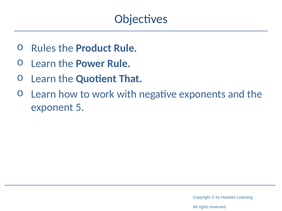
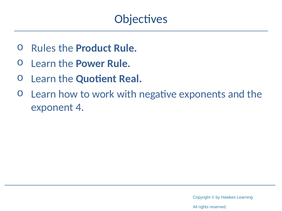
That: That -> Real (131, 79)
5: 5 -> 4 (80, 107)
